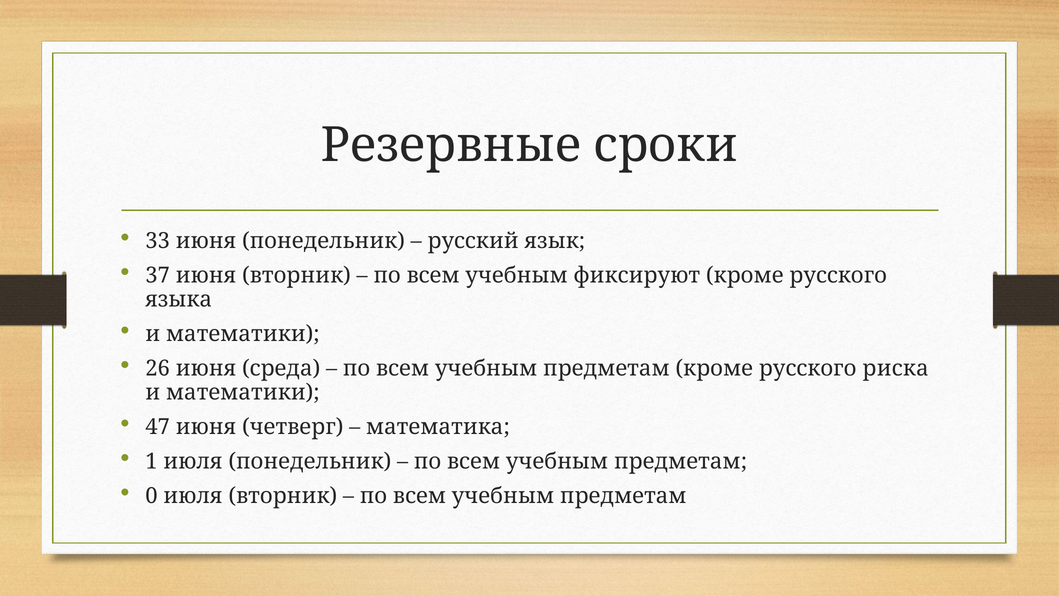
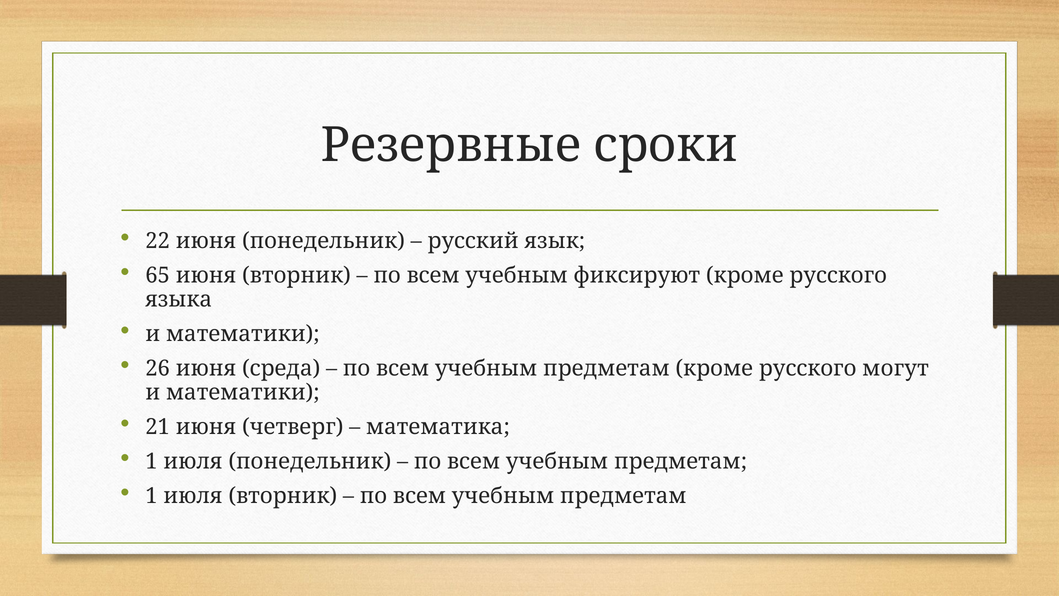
33: 33 -> 22 (158, 241)
37: 37 -> 65 (158, 275)
риска: риска -> могут (896, 368)
47: 47 -> 21 (158, 427)
0: 0 -> 1 (151, 496)
